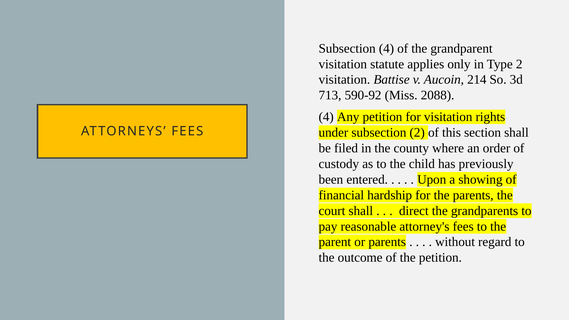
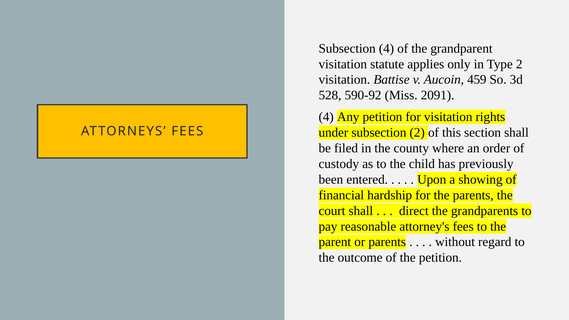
214: 214 -> 459 (477, 80)
713: 713 -> 528 (330, 95)
2088: 2088 -> 2091 (438, 95)
